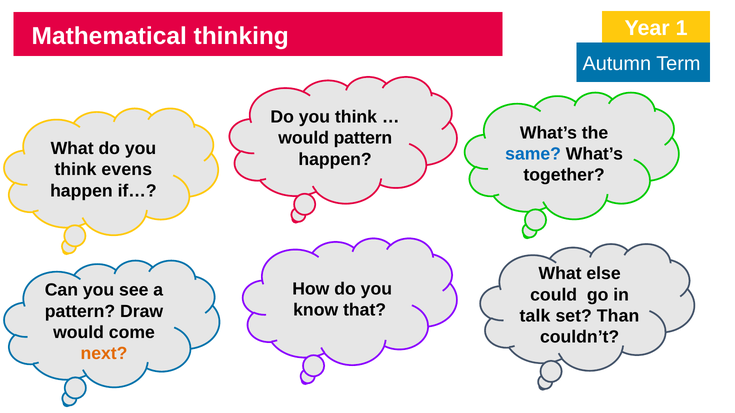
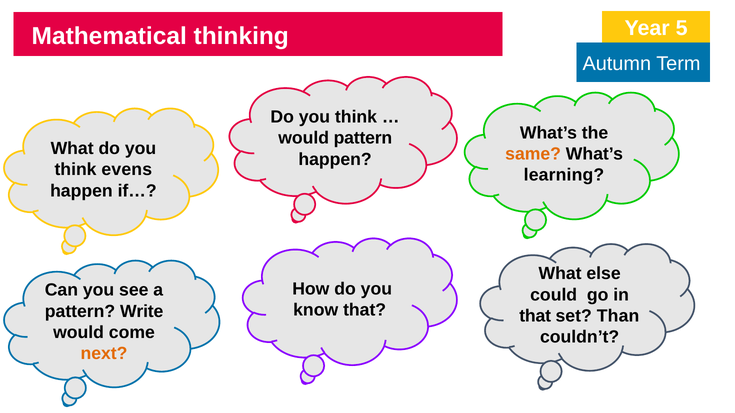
1: 1 -> 5 (682, 28)
same colour: blue -> orange (533, 154)
together: together -> learning (564, 175)
Draw: Draw -> Write (142, 312)
talk: talk -> that (535, 316)
